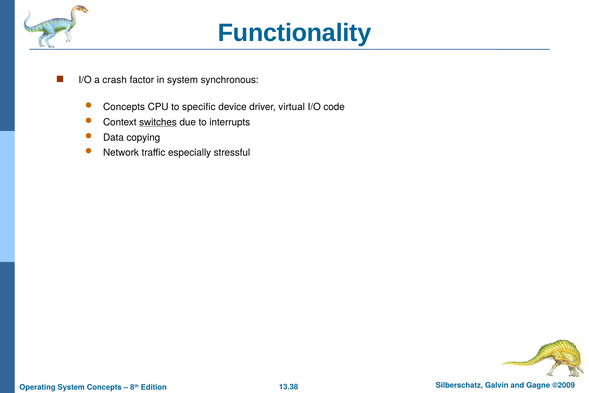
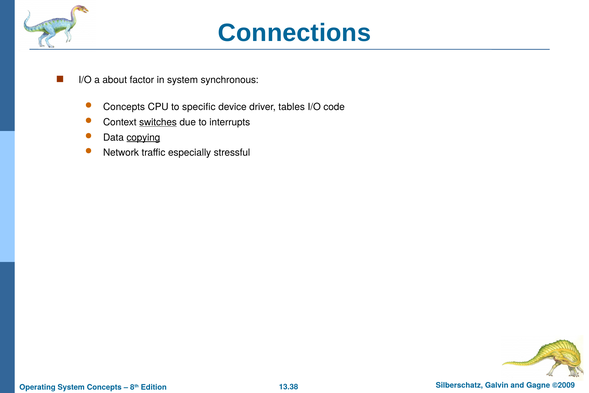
Functionality: Functionality -> Connections (294, 33)
crash: crash -> about (115, 80)
virtual: virtual -> tables (292, 107)
copying underline: none -> present (143, 137)
